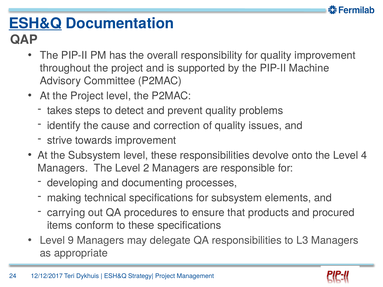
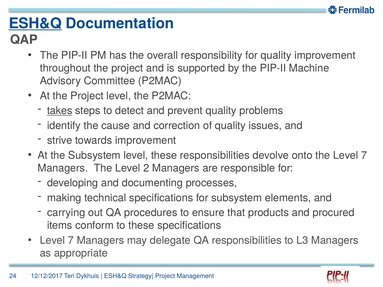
takes underline: none -> present (60, 111)
the Level 4: 4 -> 7 (364, 155)
9: 9 -> 7 (71, 241)
